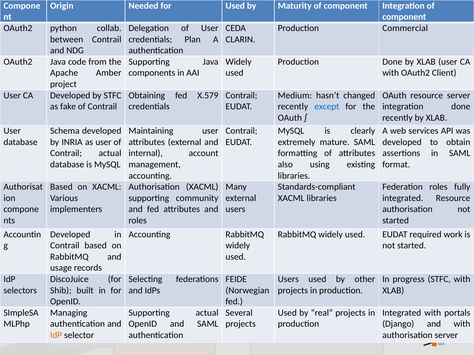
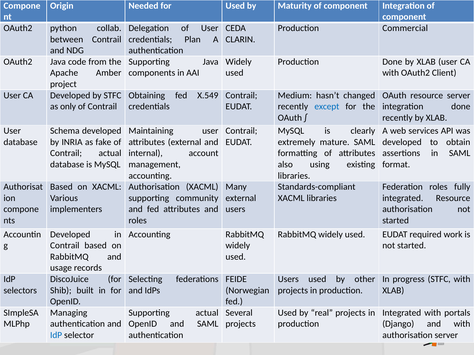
X.579: X.579 -> X.549 (208, 96)
fake: fake -> only (68, 107)
as user: user -> fake (103, 142)
IdP colour: orange -> blue (56, 336)
